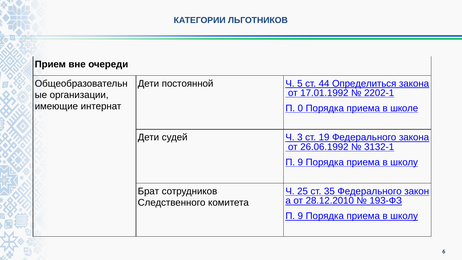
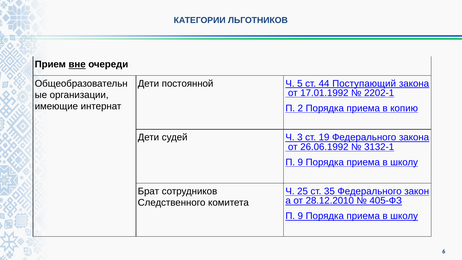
вне underline: none -> present (77, 64)
Определиться: Определиться -> Поступающий (364, 83)
0: 0 -> 2 (300, 108)
школе: школе -> копию (404, 108)
193-ФЗ: 193-ФЗ -> 405-ФЗ (386, 201)
